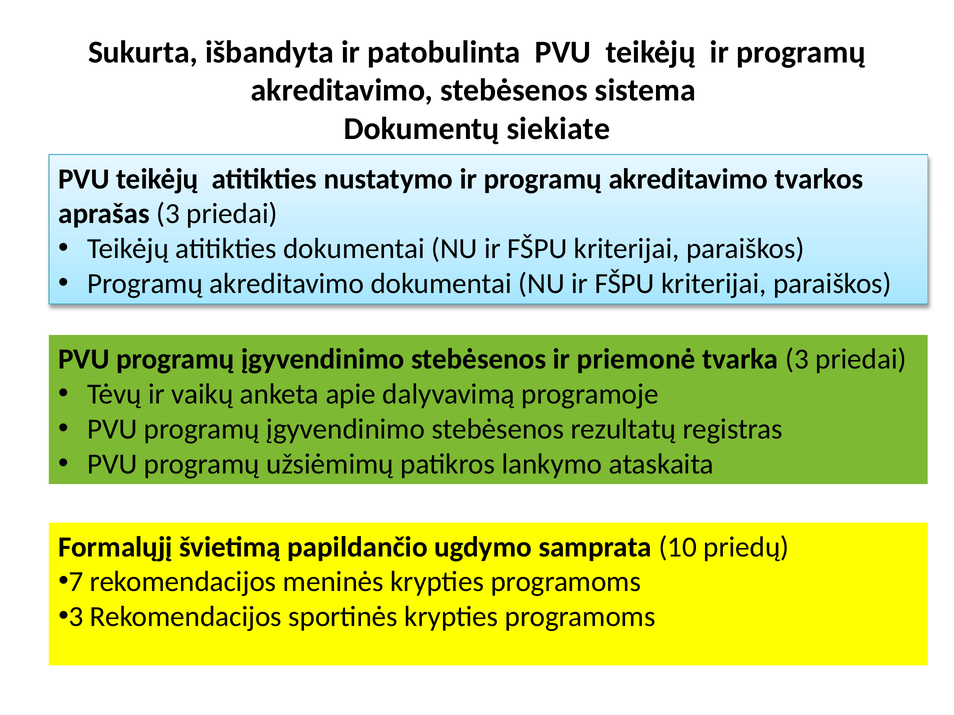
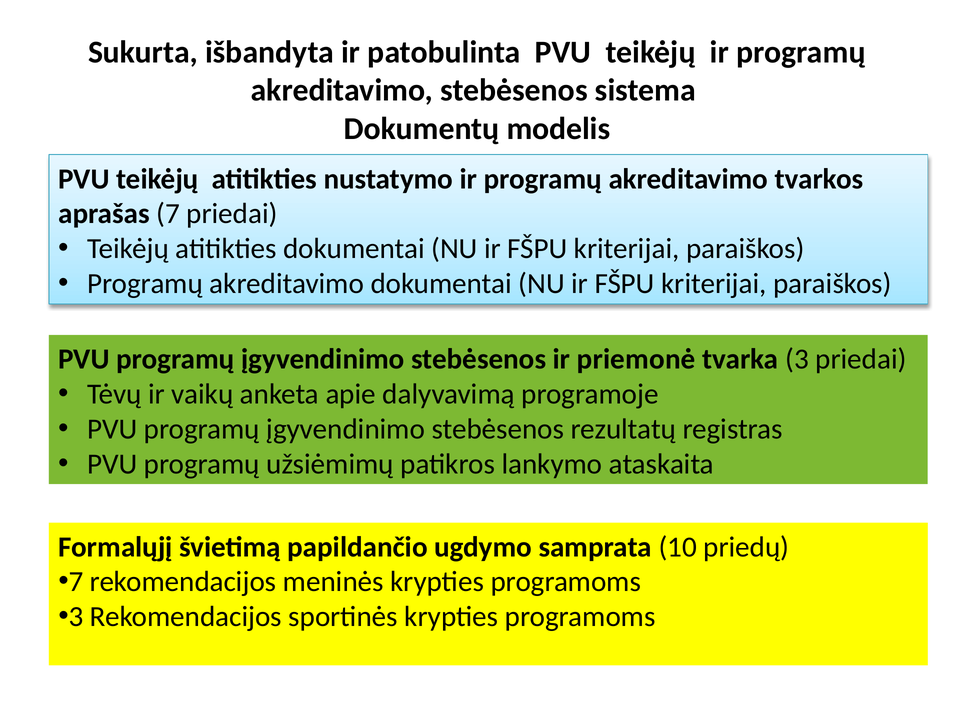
siekiate: siekiate -> modelis (558, 129)
aprašas 3: 3 -> 7 (168, 214)
